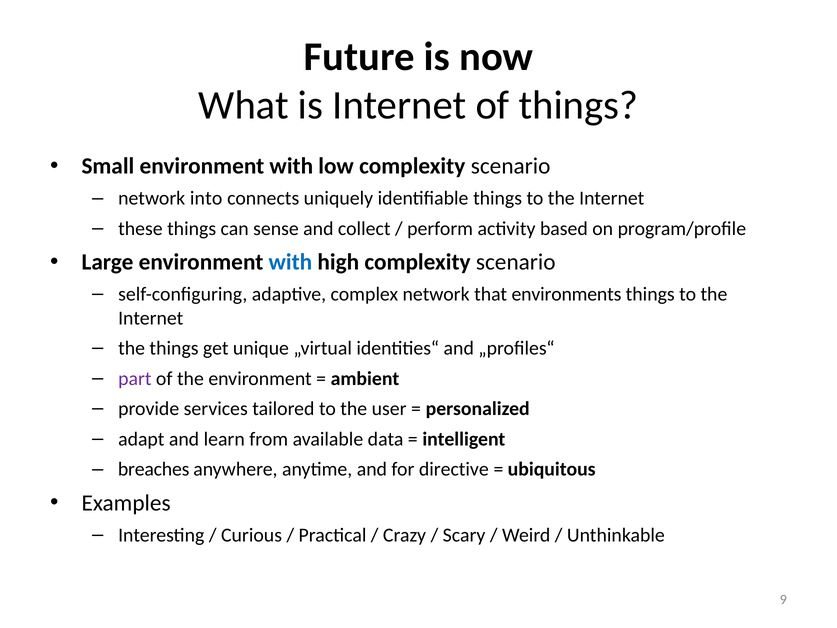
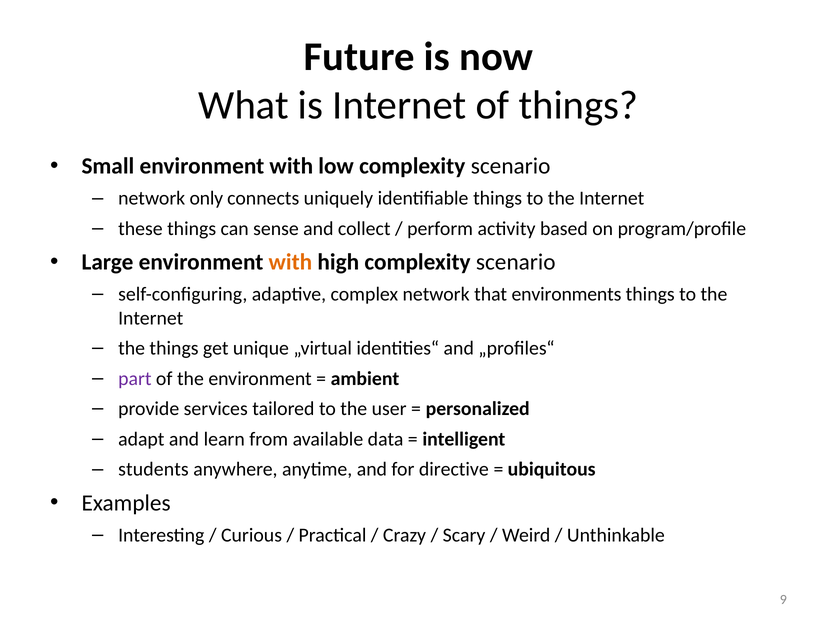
into: into -> only (206, 198)
with colour: blue -> orange (290, 262)
breaches: breaches -> students (153, 469)
